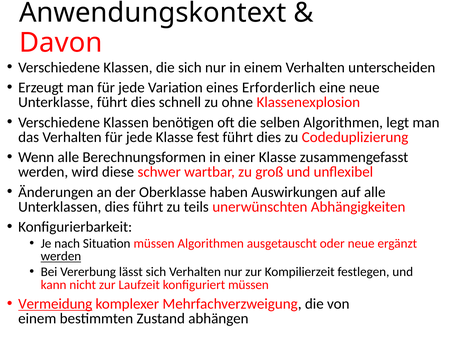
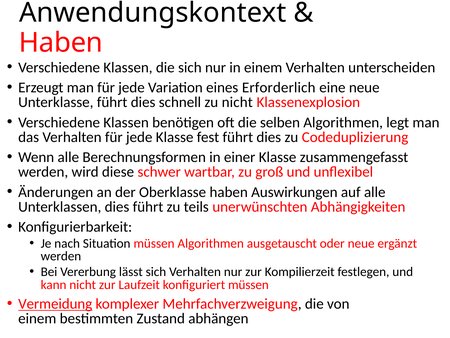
Davon: Davon -> Haben (61, 43)
zu ohne: ohne -> nicht (237, 102)
werden underline: present -> none (61, 256)
